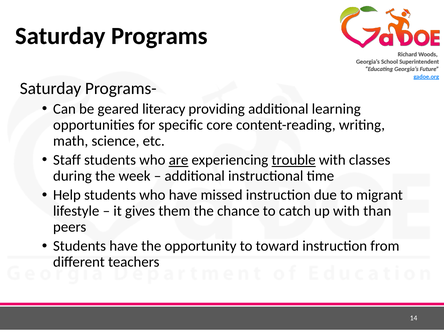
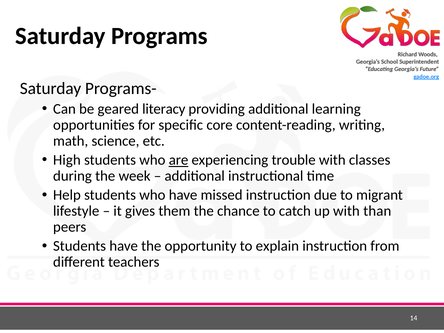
Staff: Staff -> High (67, 160)
trouble underline: present -> none (294, 160)
toward: toward -> explain (277, 246)
